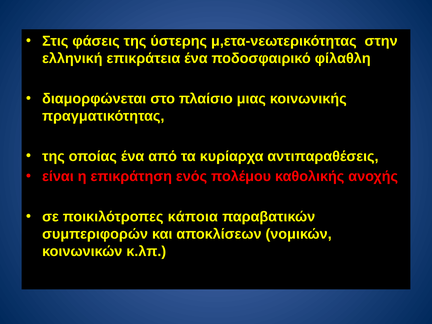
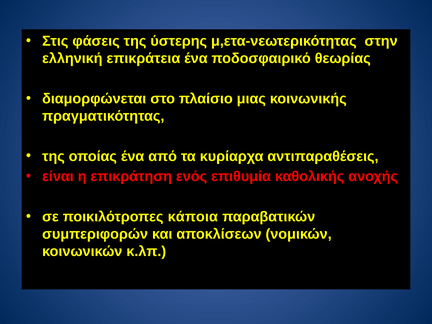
φίλαθλη: φίλαθλη -> θεωρίας (343, 58)
πολέμου: πολέμου -> επιθυμία (241, 176)
